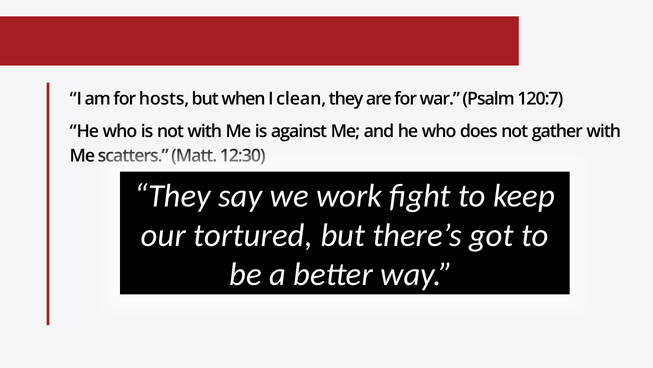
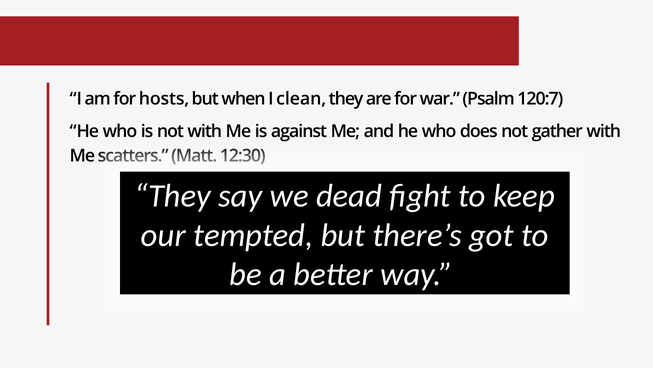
work: work -> dead (349, 196)
tortured: tortured -> tempted (253, 235)
